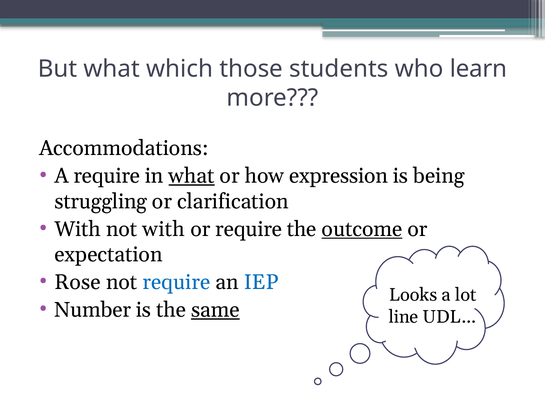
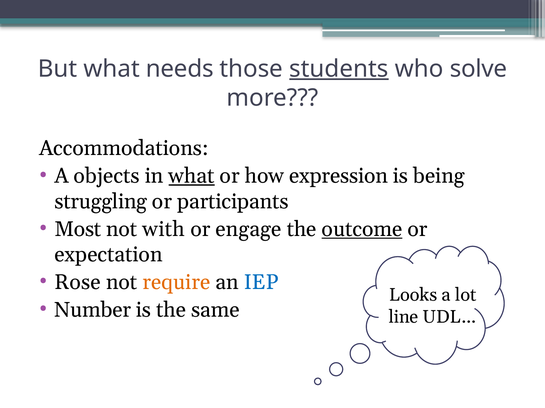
which: which -> needs (180, 69)
students underline: none -> present (339, 69)
learn: learn -> solve (479, 69)
A require: require -> objects (107, 176)
clarification: clarification -> participants (233, 202)
With: With -> Most (78, 229)
or require: require -> engage (248, 229)
require colour: blue -> orange (176, 283)
same underline: present -> none (215, 310)
